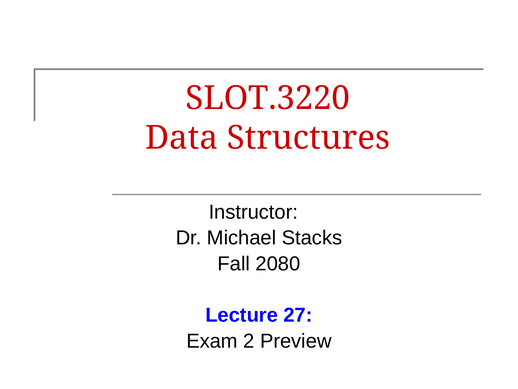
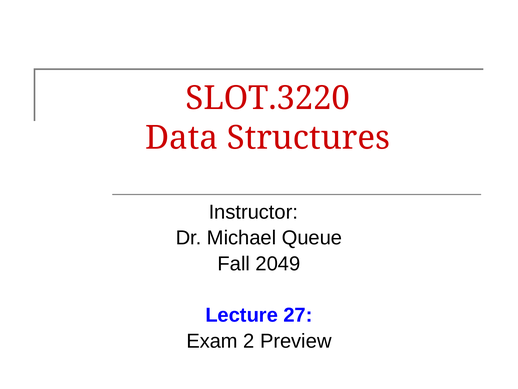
Stacks: Stacks -> Queue (312, 238)
2080: 2080 -> 2049 (278, 263)
